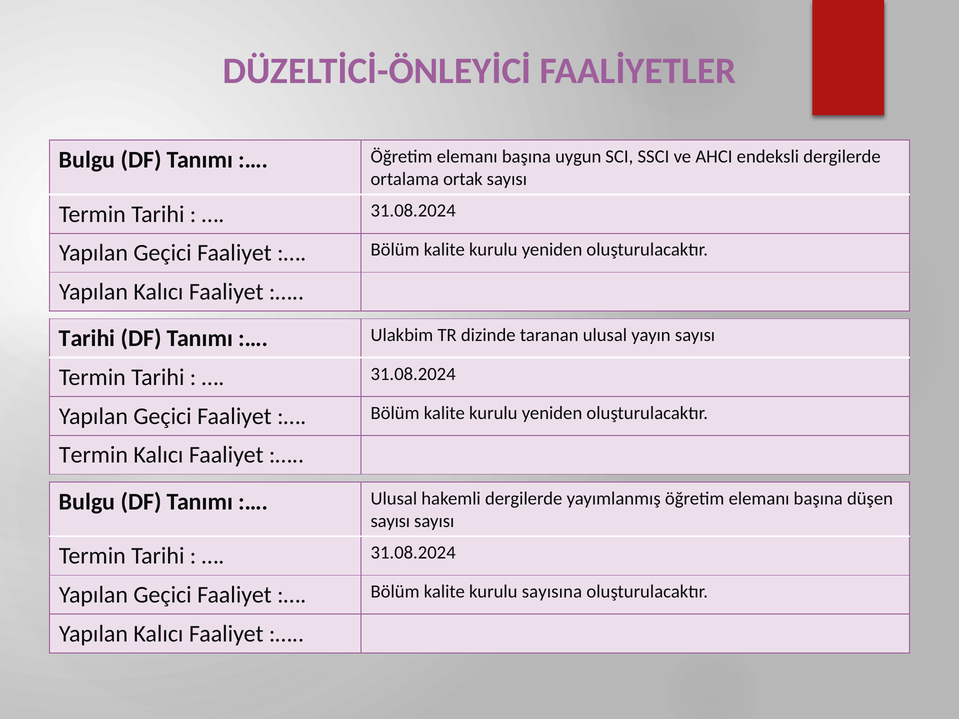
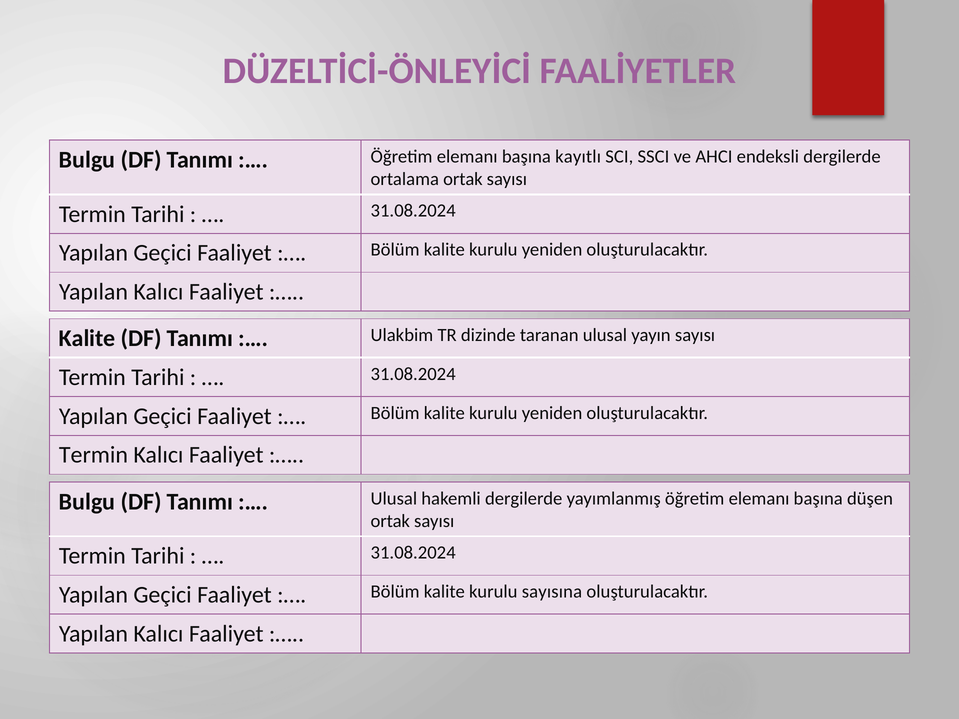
uygun: uygun -> kayıtlı (578, 156)
Tarihi: Tarihi -> Kalite (87, 339)
sayısı: sayısı -> ortak (390, 521)
